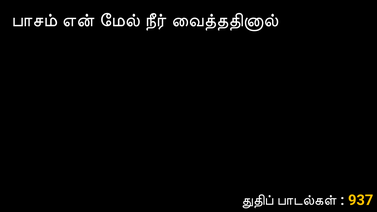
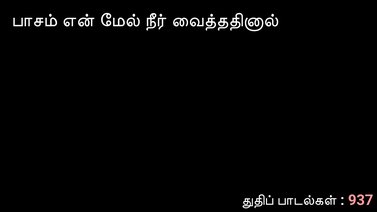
937 colour: yellow -> pink (361, 200)
